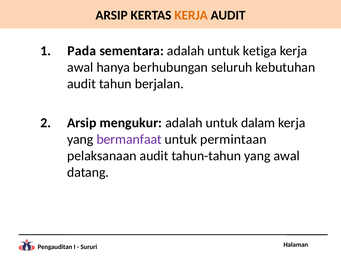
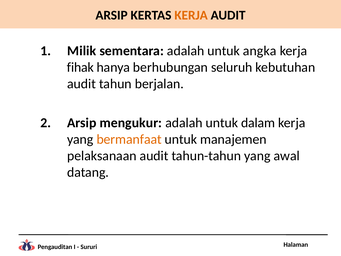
Pada: Pada -> Milik (82, 51)
ketiga: ketiga -> angka (260, 51)
awal: awal -> fihak (80, 67)
bermanfaat colour: purple -> orange (129, 139)
permintaan: permintaan -> manajemen (233, 139)
